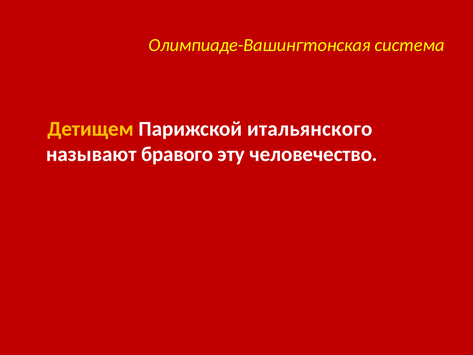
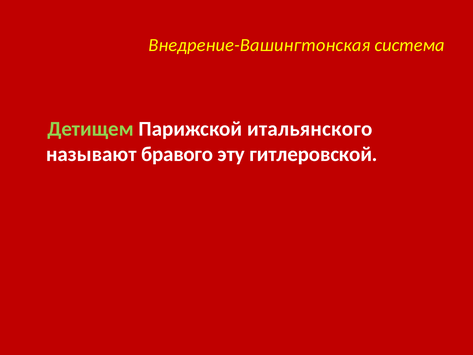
Олимпиаде-Вашингтонская: Олимпиаде-Вашингтонская -> Внедрение-Вашингтонская (259, 45)
Детищем colour: yellow -> light green (91, 129)
человечество: человечество -> гитлеровской (314, 154)
